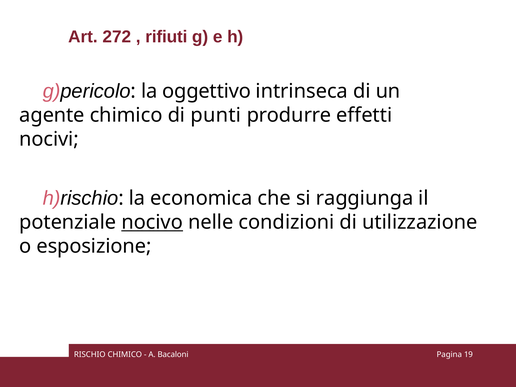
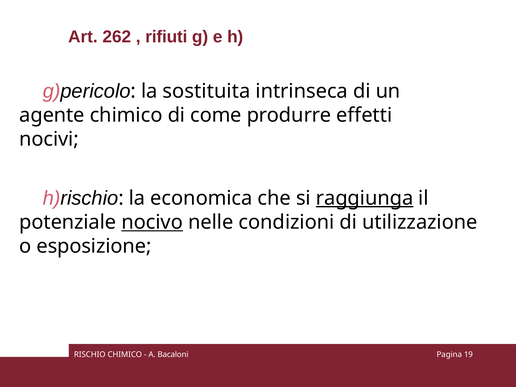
272: 272 -> 262 (117, 37)
oggettivo: oggettivo -> sostituita (206, 91)
punti: punti -> come (216, 115)
raggiunga underline: none -> present (365, 198)
